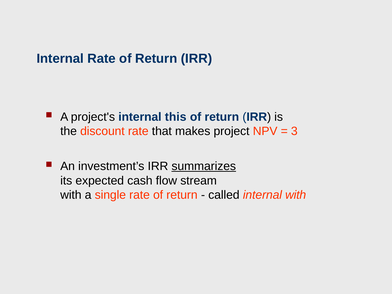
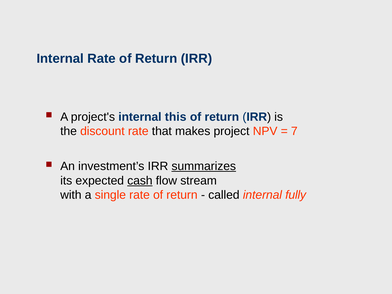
3: 3 -> 7 (294, 131)
cash underline: none -> present (140, 181)
internal with: with -> fully (296, 195)
